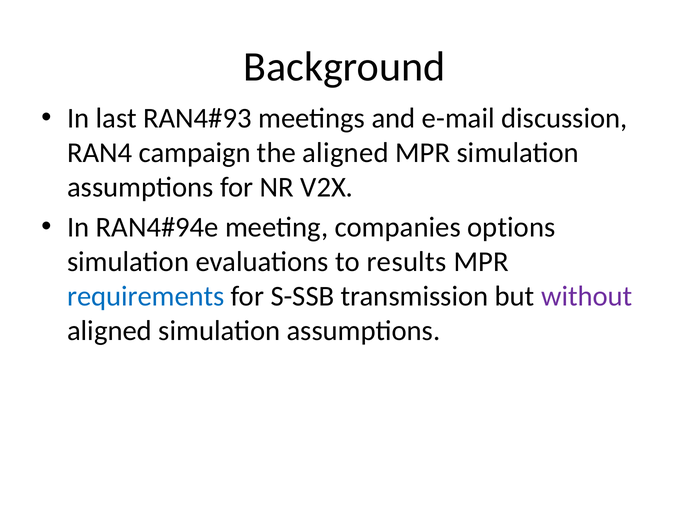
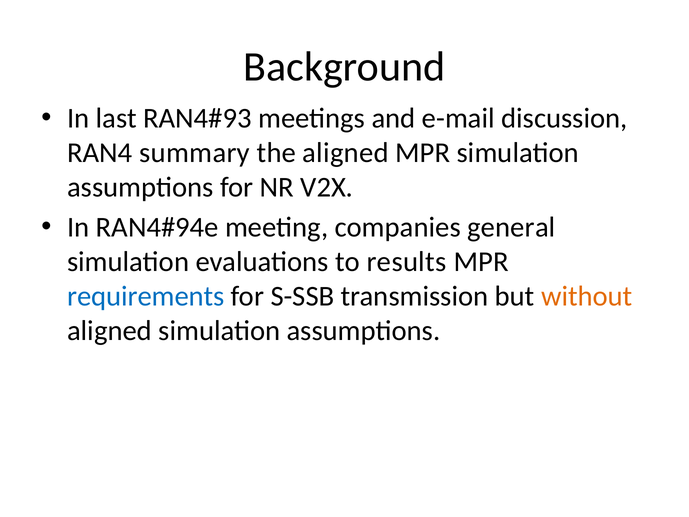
campaign: campaign -> summary (195, 153)
options: options -> general (511, 227)
without colour: purple -> orange (587, 296)
